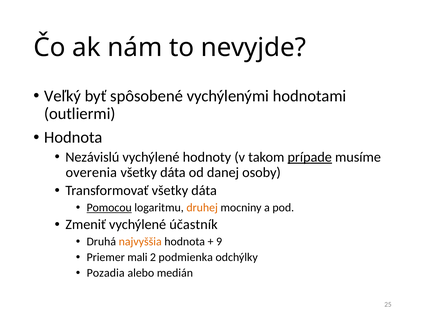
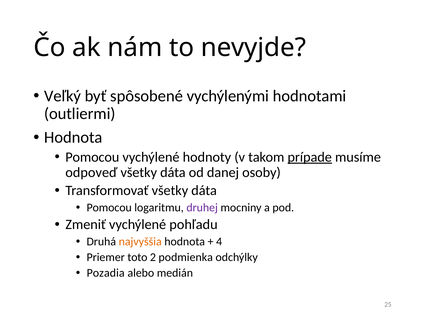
Nezávislú: Nezávislú -> Pomocou (92, 157)
overenia: overenia -> odpoveď (91, 172)
Pomocou underline: present -> none (109, 207)
druhej colour: orange -> purple (202, 207)
účastník: účastník -> pohľadu (193, 224)
9: 9 -> 4 (219, 241)
mali: mali -> toto (137, 257)
